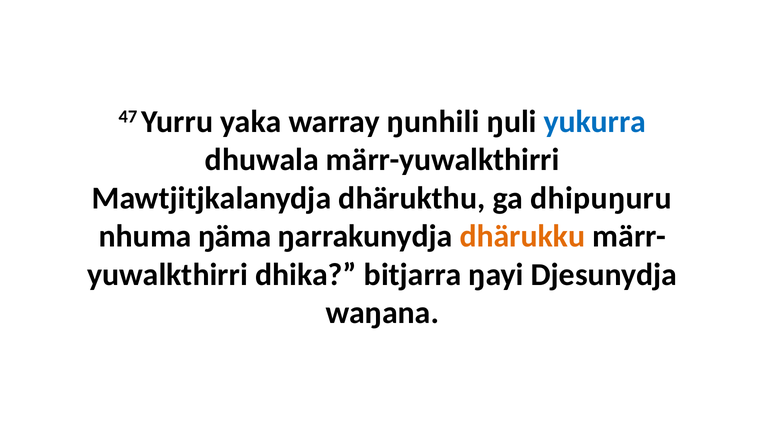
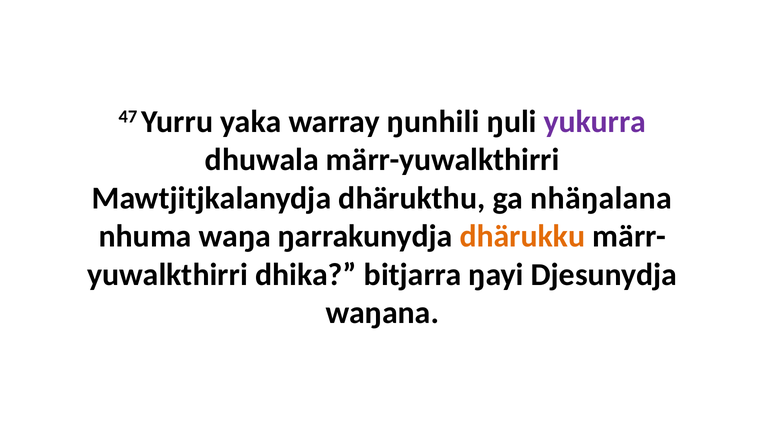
yukurra colour: blue -> purple (595, 122)
dhipuŋuru: dhipuŋuru -> nhäŋalana (601, 198)
ŋäma: ŋäma -> waŋa (235, 236)
